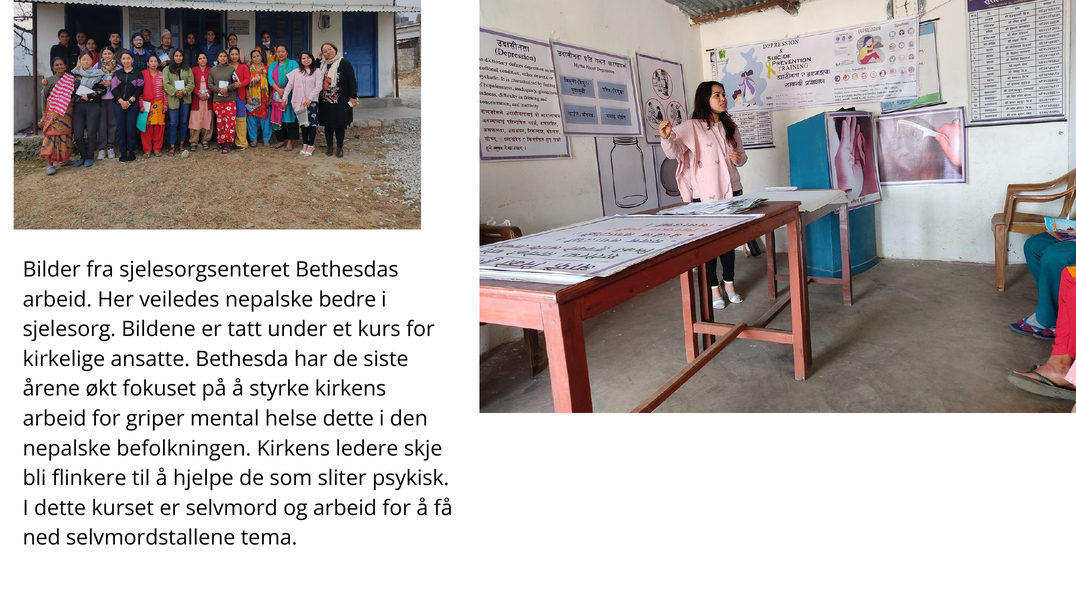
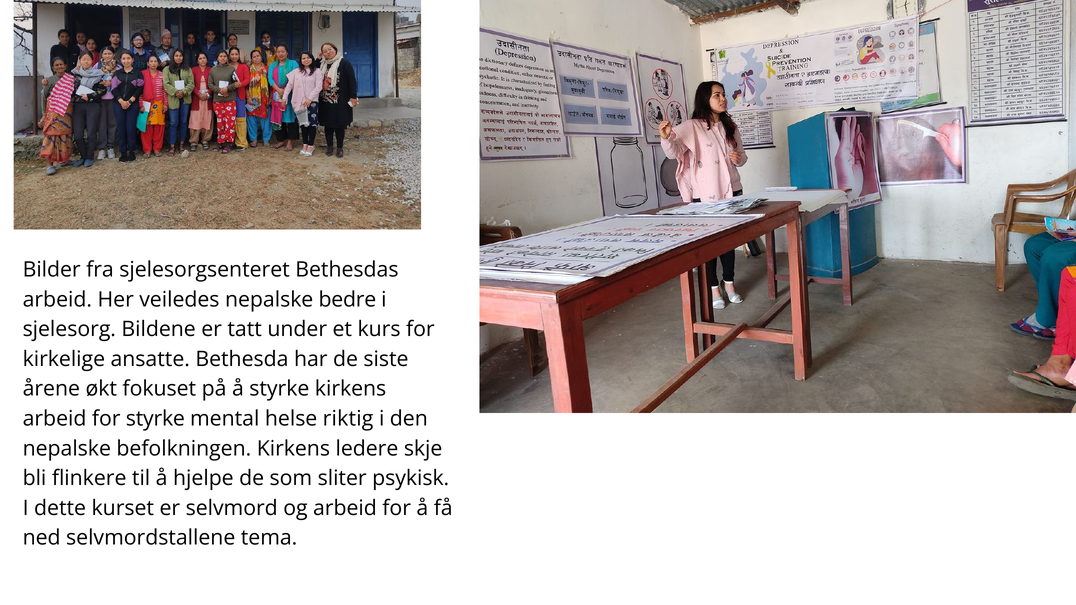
for griper: griper -> styrke (155, 419)
helse dette: dette -> riktig (348, 419)
